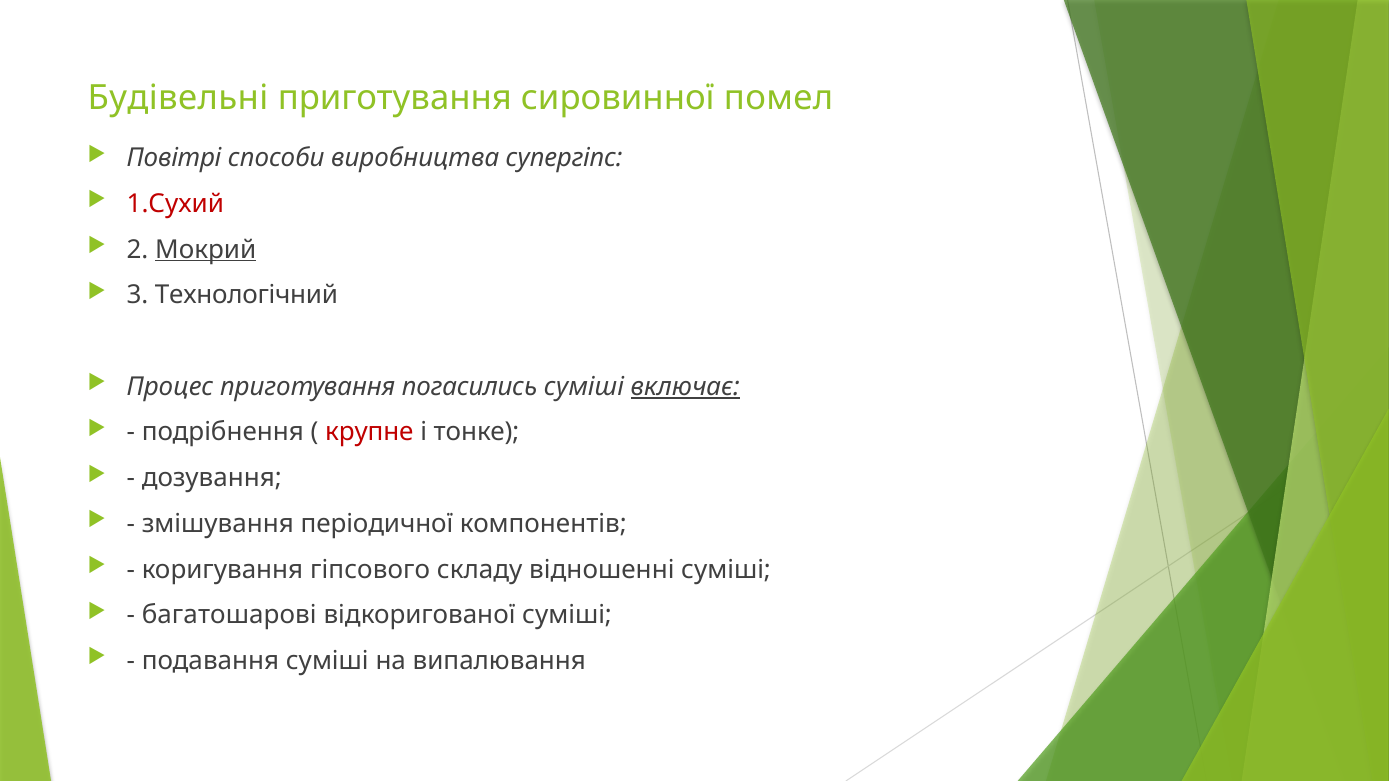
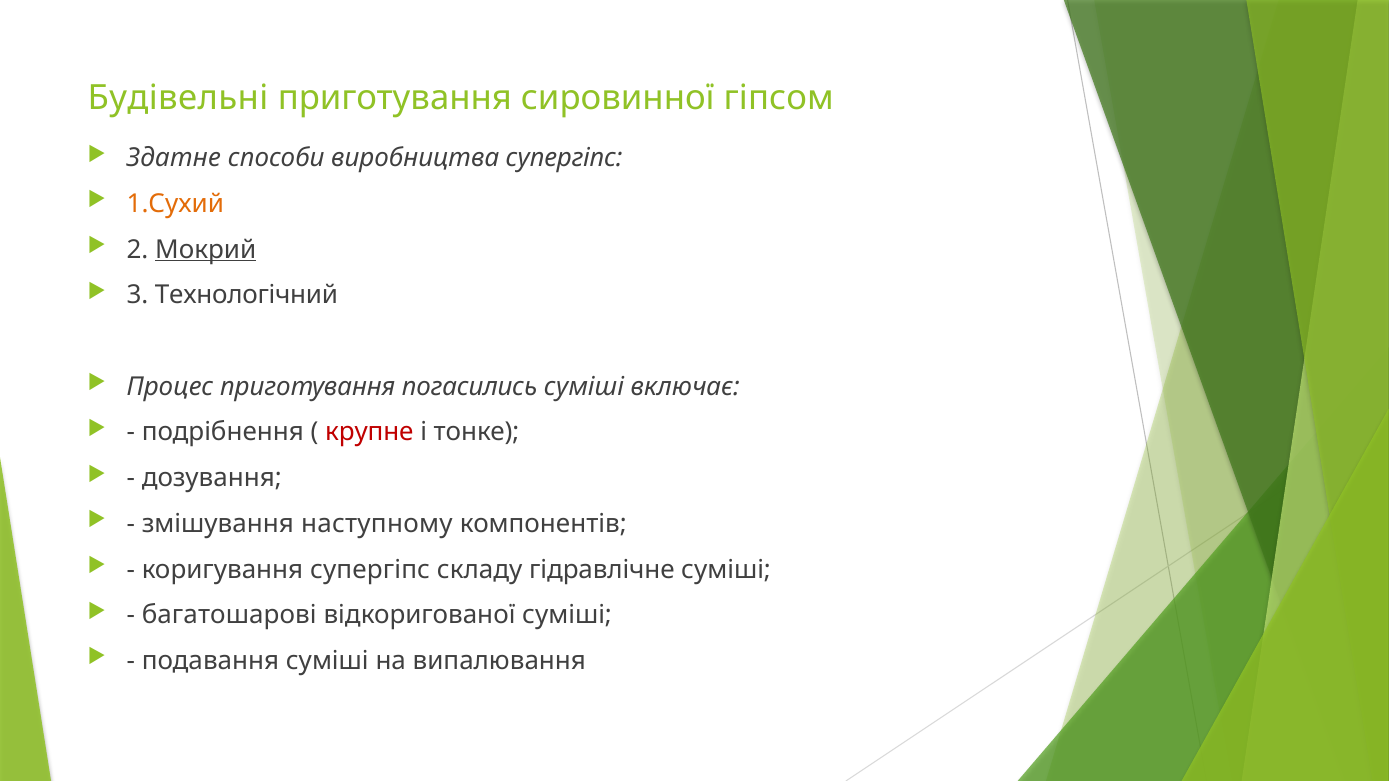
помел: помел -> гіпсом (779, 98)
Повітрі: Повітрі -> Здатне (174, 158)
1.Сухий colour: red -> orange (175, 204)
включає underline: present -> none (685, 387)
періодичної: періодичної -> наступному (377, 524)
коригування гіпсового: гіпсового -> супергіпс (370, 570)
відношенні: відношенні -> гідравлічне (602, 570)
